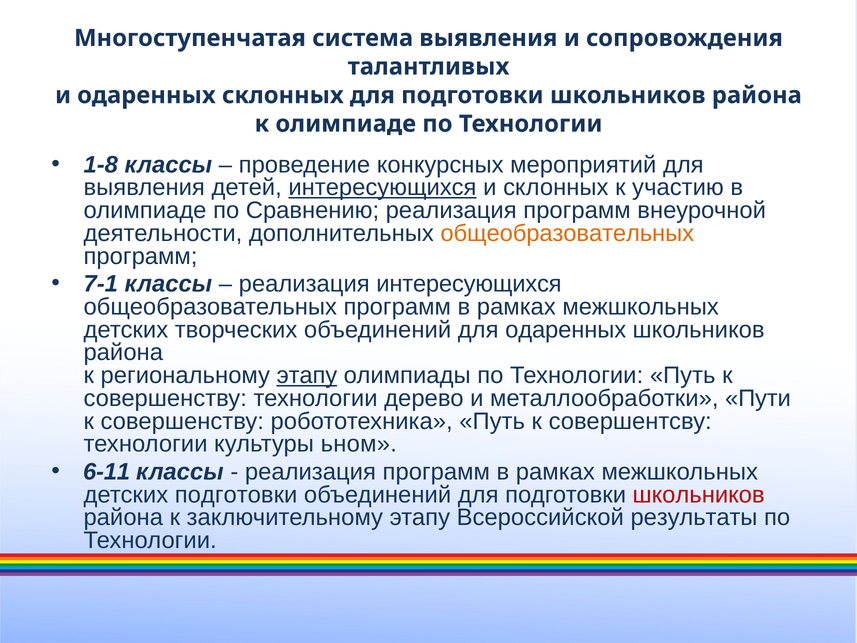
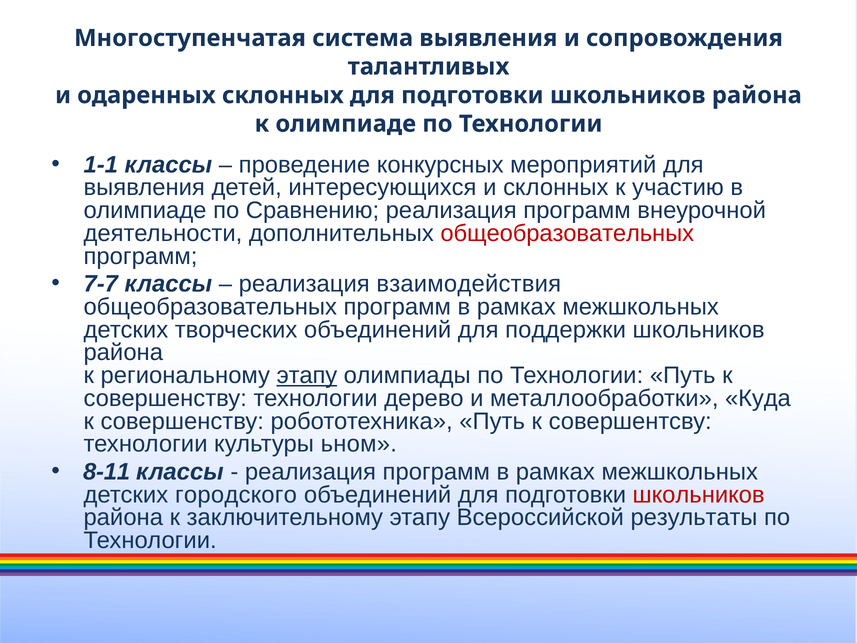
1-8: 1-8 -> 1-1 (101, 165)
интересующихся underline: present -> none (382, 188)
общеобразовательных colour: orange -> red (567, 233)
7-1: 7-1 -> 7-7 (101, 284)
реализация интересующихся: интересующихся -> взаимодействия (469, 284)
для одаренных: одаренных -> поддержки (566, 330)
Пути: Пути -> Куда (758, 398)
6-11: 6-11 -> 8-11 (107, 472)
детских подготовки: подготовки -> городского (236, 494)
